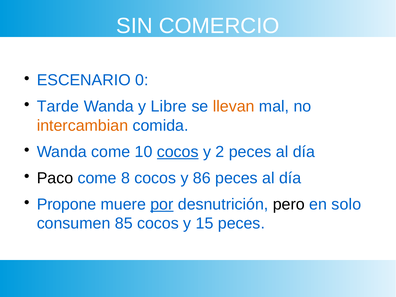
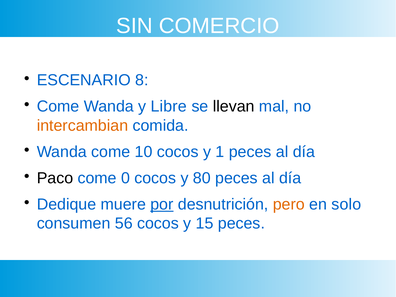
0: 0 -> 8 (142, 80)
Tarde: Tarde -> Come (58, 106)
llevan colour: orange -> black (234, 106)
cocos underline: present -> none (178, 152)
2: 2 -> 1 (220, 152)
8: 8 -> 0 (125, 178)
86: 86 -> 80 (202, 178)
Propone: Propone -> Dedique (66, 204)
pero colour: black -> orange (289, 204)
85: 85 -> 56 (124, 223)
